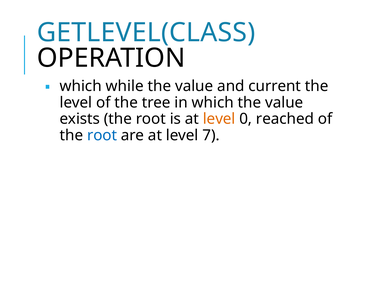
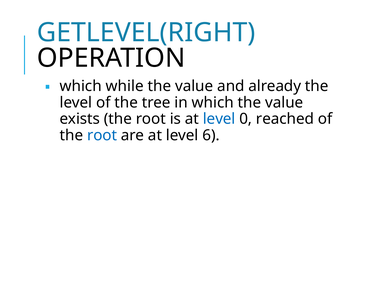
GETLEVEL(CLASS: GETLEVEL(CLASS -> GETLEVEL(RIGHT (146, 32)
current: current -> already (275, 86)
level colour: orange -> blue (219, 119)
7: 7 -> 6 (211, 135)
